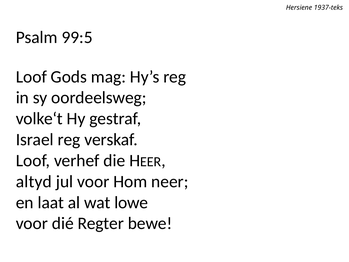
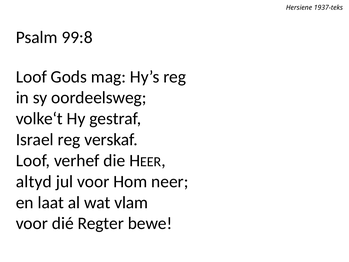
99:5: 99:5 -> 99:8 (77, 37)
lowe: lowe -> vlam (131, 202)
